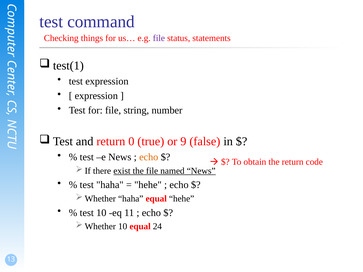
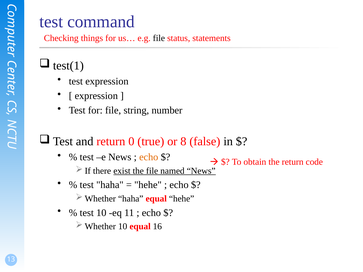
file colour: purple -> black (159, 38)
9: 9 -> 8 (183, 142)
24: 24 -> 16 (157, 227)
